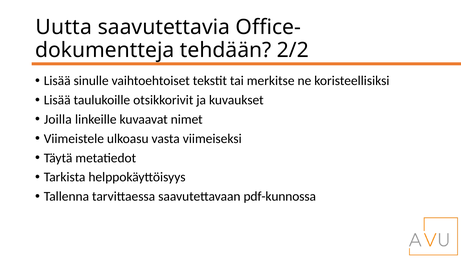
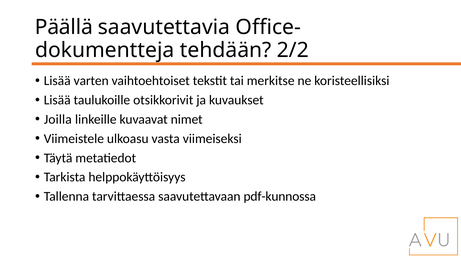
Uutta: Uutta -> Päällä (64, 27)
sinulle: sinulle -> varten (91, 81)
